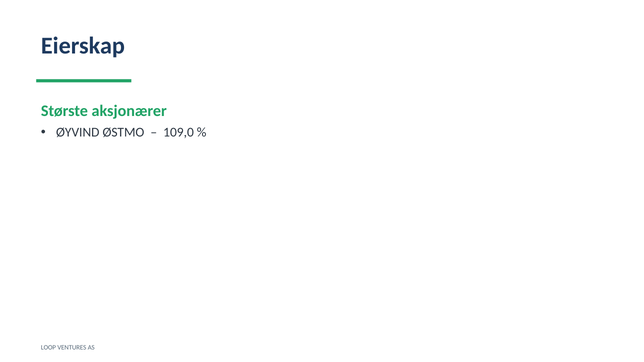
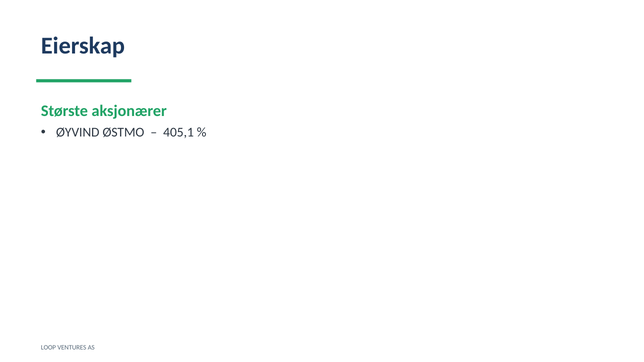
109,0: 109,0 -> 405,1 (179, 132)
